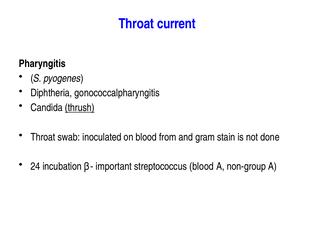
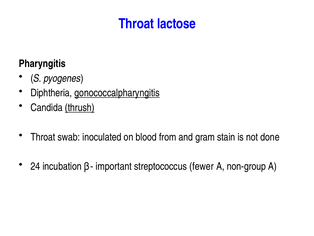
current: current -> lactose (176, 24)
gonococcalpharyngitis underline: none -> present (117, 93)
streptococcus blood: blood -> fewer (202, 166)
